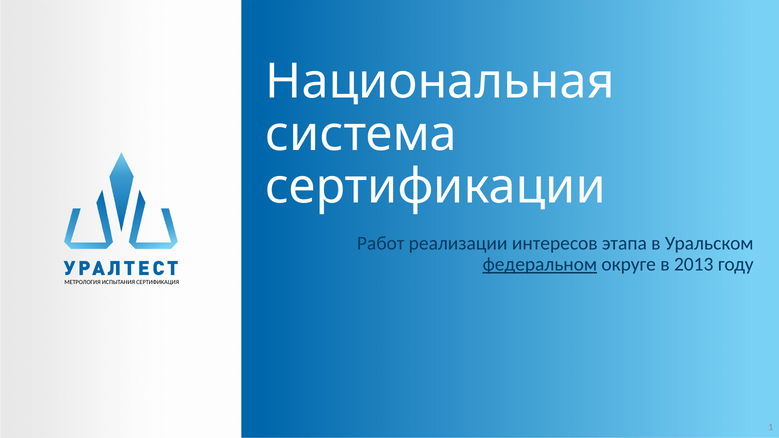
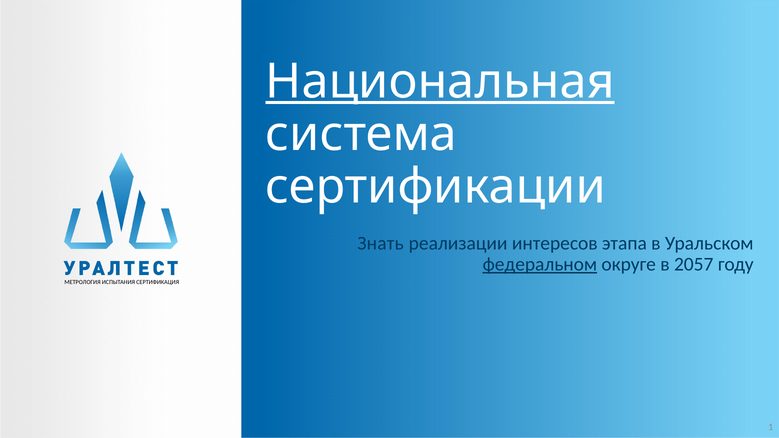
Национальная underline: none -> present (440, 82)
Работ: Работ -> Знать (381, 243)
2013: 2013 -> 2057 (694, 265)
